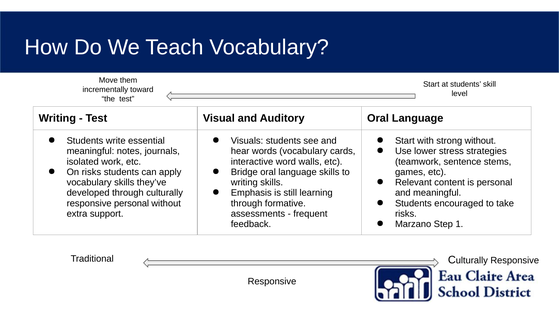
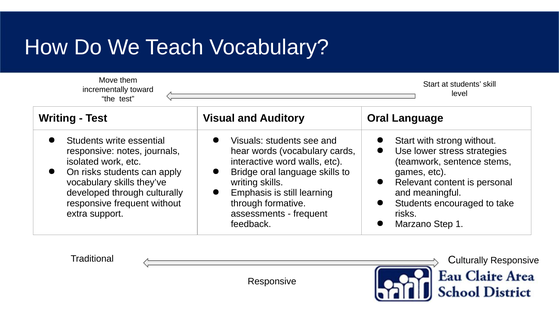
meaningful: meaningful -> responsive (90, 151)
responsive personal: personal -> frequent (131, 204)
